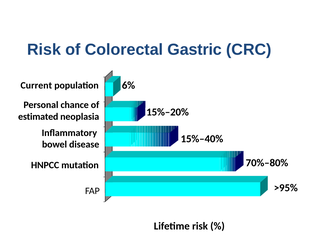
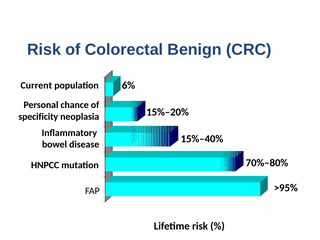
Gastric: Gastric -> Benign (195, 50)
estimated: estimated -> specificity (38, 117)
